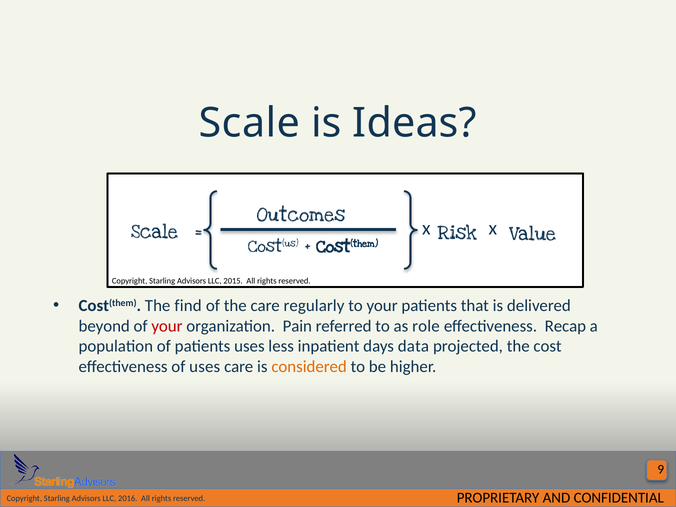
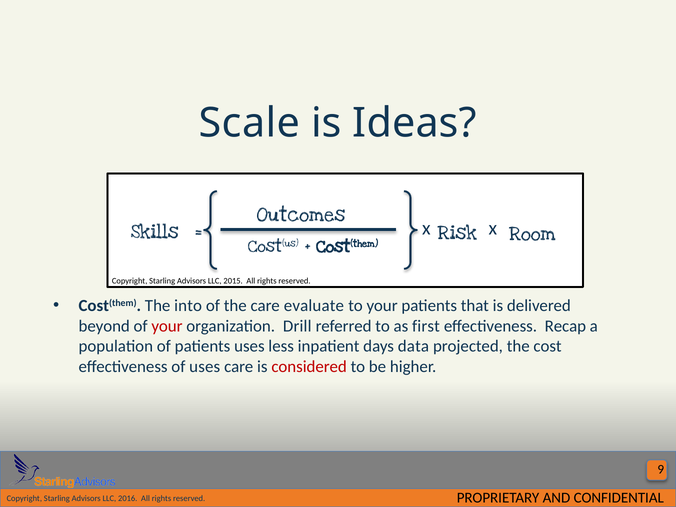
Scale: Scale -> Skills (155, 232)
Value: Value -> Room (532, 234)
find: find -> into (188, 306)
regularly: regularly -> evaluate (314, 306)
Pain: Pain -> Drill (297, 326)
role: role -> first (426, 326)
considered colour: orange -> red (309, 367)
